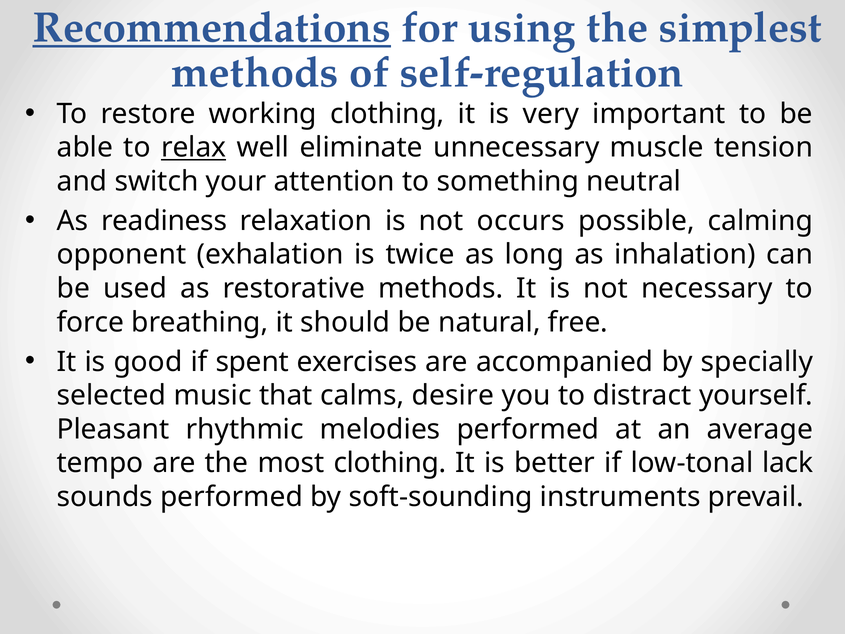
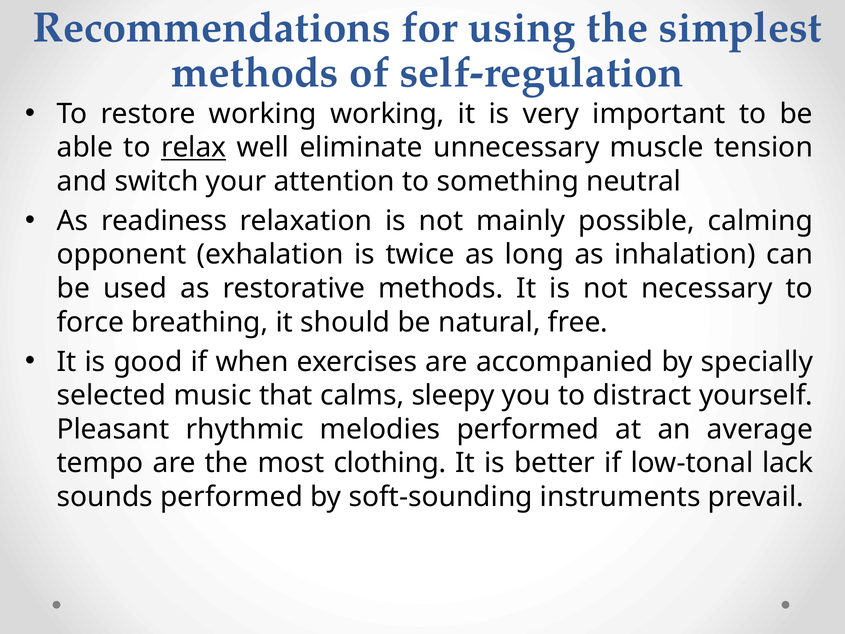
Recommendations underline: present -> none (212, 28)
working clothing: clothing -> working (387, 114)
occurs: occurs -> mainly (521, 221)
spent: spent -> when (252, 362)
desire: desire -> sleepy (453, 395)
